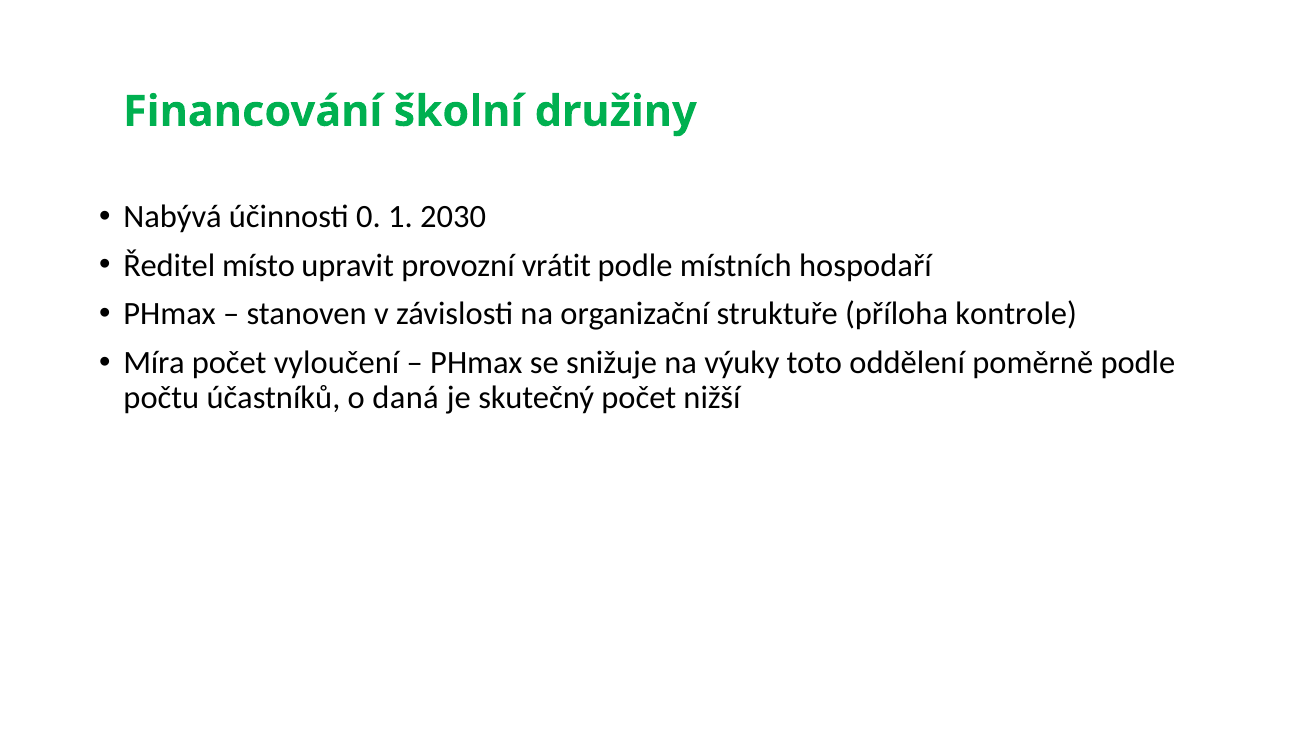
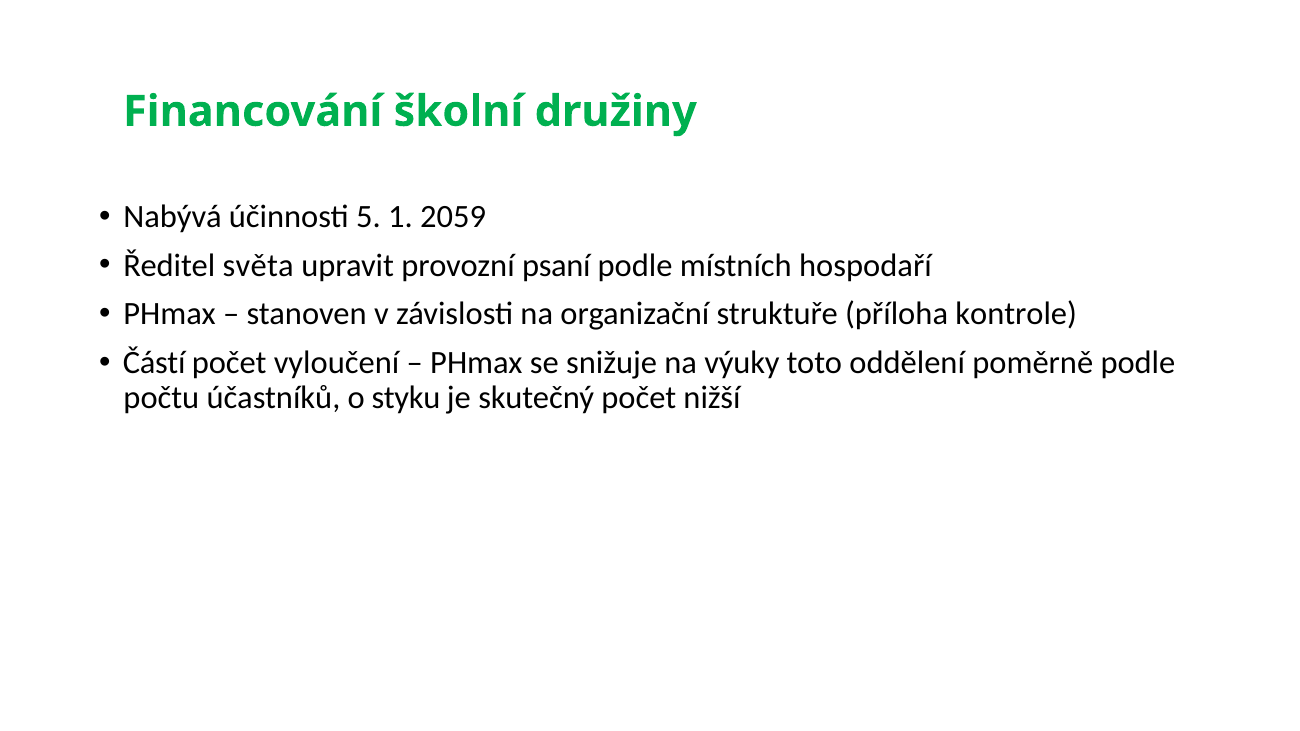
0: 0 -> 5 (368, 217)
2030: 2030 -> 2059 (453, 217)
místo: místo -> světa (258, 266)
vrátit: vrátit -> psaní (556, 266)
Míra: Míra -> Částí (154, 363)
daná: daná -> styku (406, 398)
